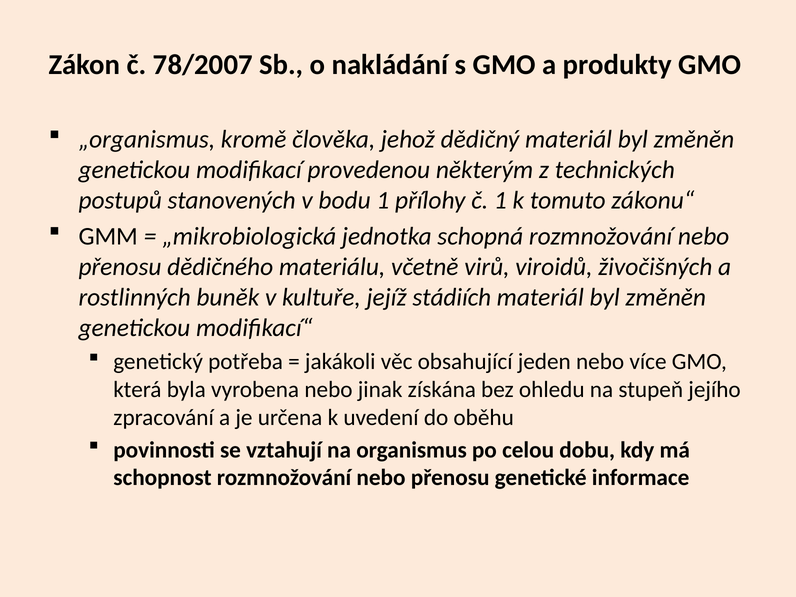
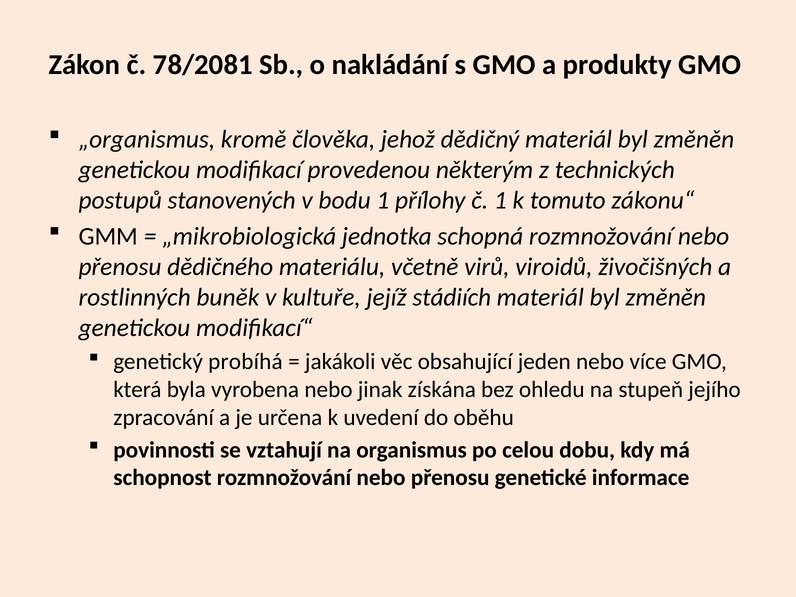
78/2007: 78/2007 -> 78/2081 (203, 65)
potřeba: potřeba -> probíhá (245, 362)
